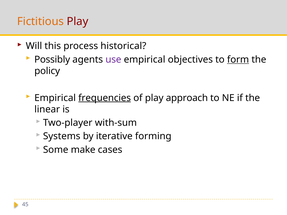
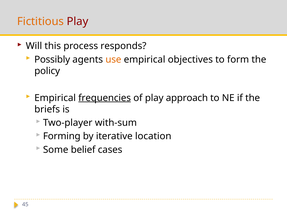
historical: historical -> responds (123, 46)
use colour: purple -> orange (113, 60)
form underline: present -> none (238, 60)
linear: linear -> briefs (47, 109)
Systems: Systems -> Forming (62, 136)
forming: forming -> location (153, 136)
make: make -> belief (83, 150)
